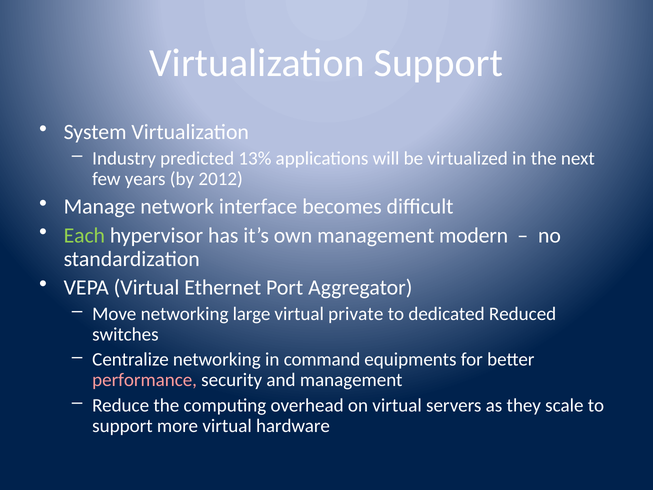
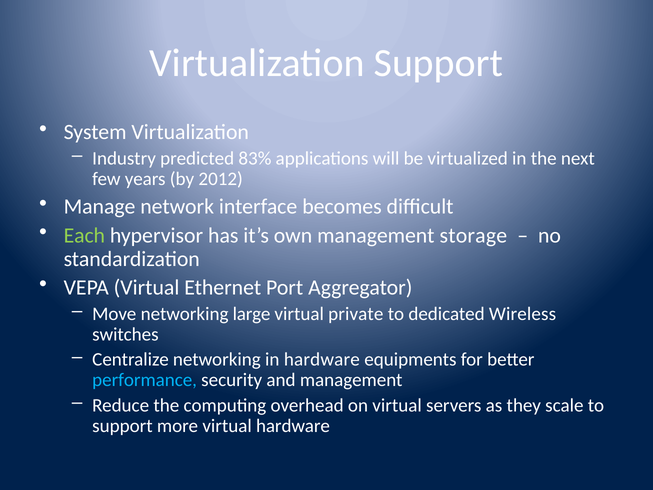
13%: 13% -> 83% (255, 158)
modern: modern -> storage (473, 235)
Reduced: Reduced -> Wireless (523, 314)
in command: command -> hardware (322, 359)
performance colour: pink -> light blue (145, 380)
